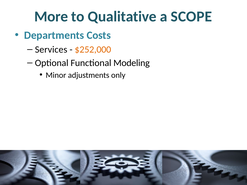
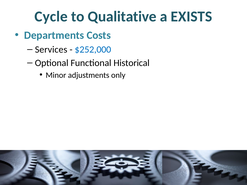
More: More -> Cycle (51, 16)
SCOPE: SCOPE -> EXISTS (191, 16)
$252,000 colour: orange -> blue (93, 50)
Modeling: Modeling -> Historical (132, 63)
